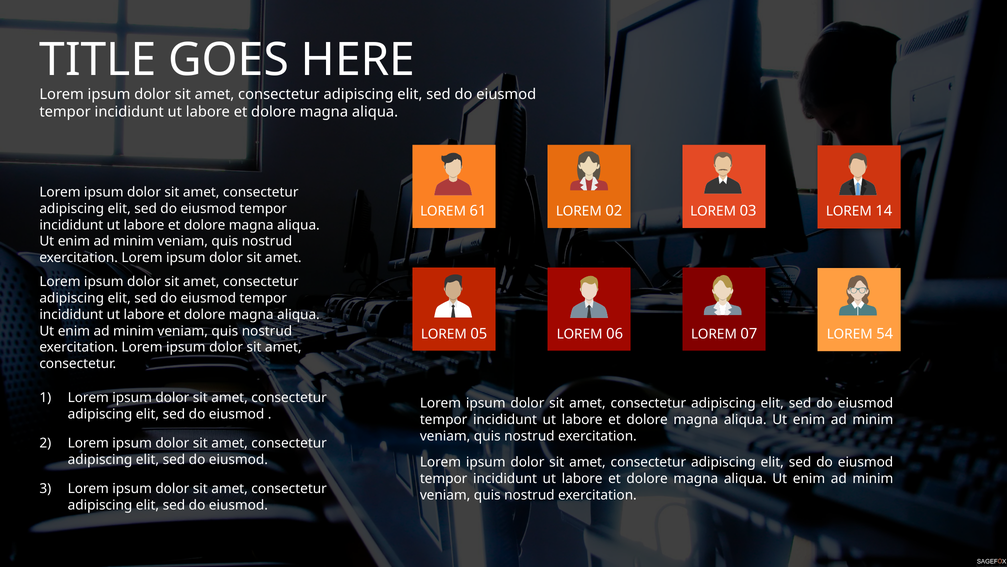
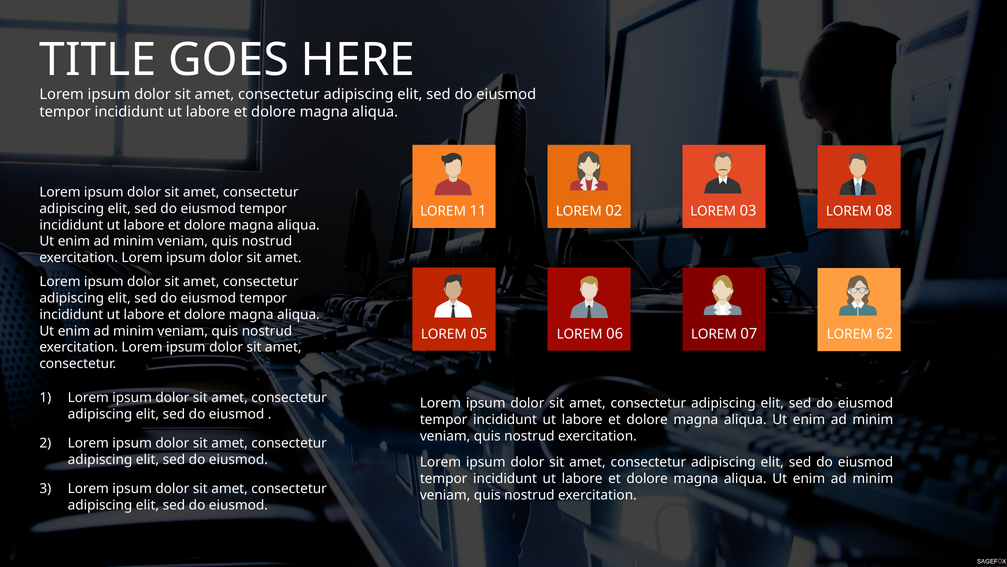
61: 61 -> 11 (478, 211)
14: 14 -> 08 (884, 211)
54: 54 -> 62 (885, 333)
